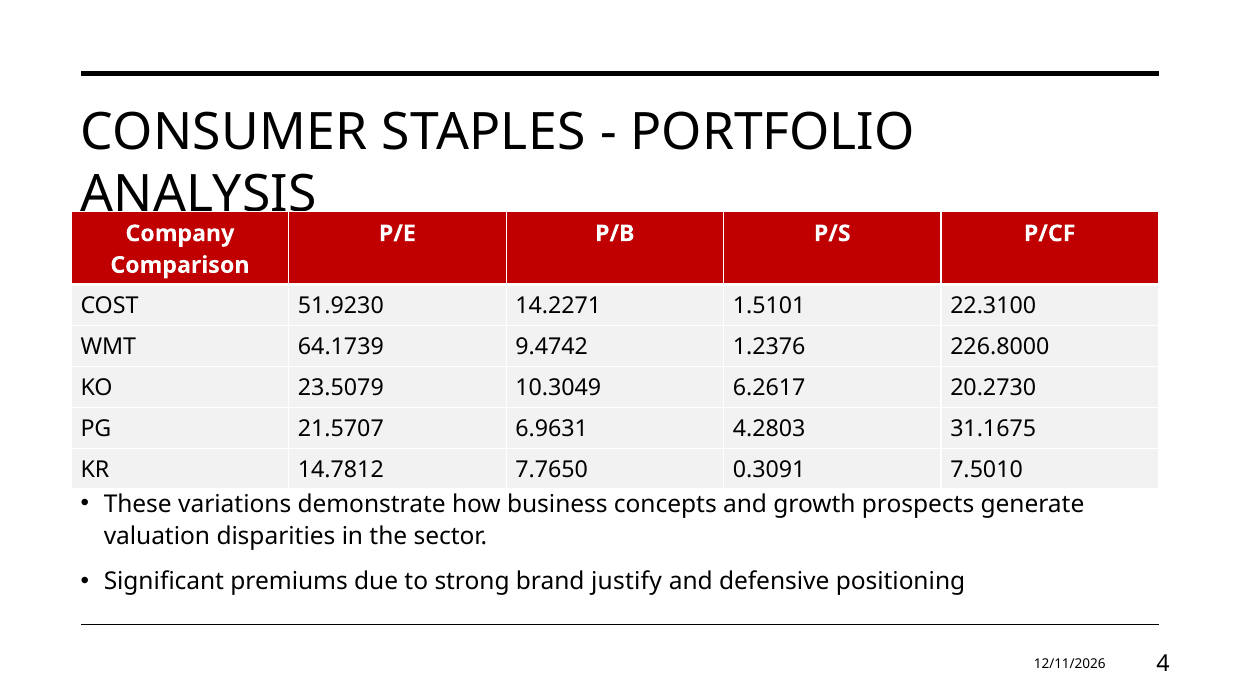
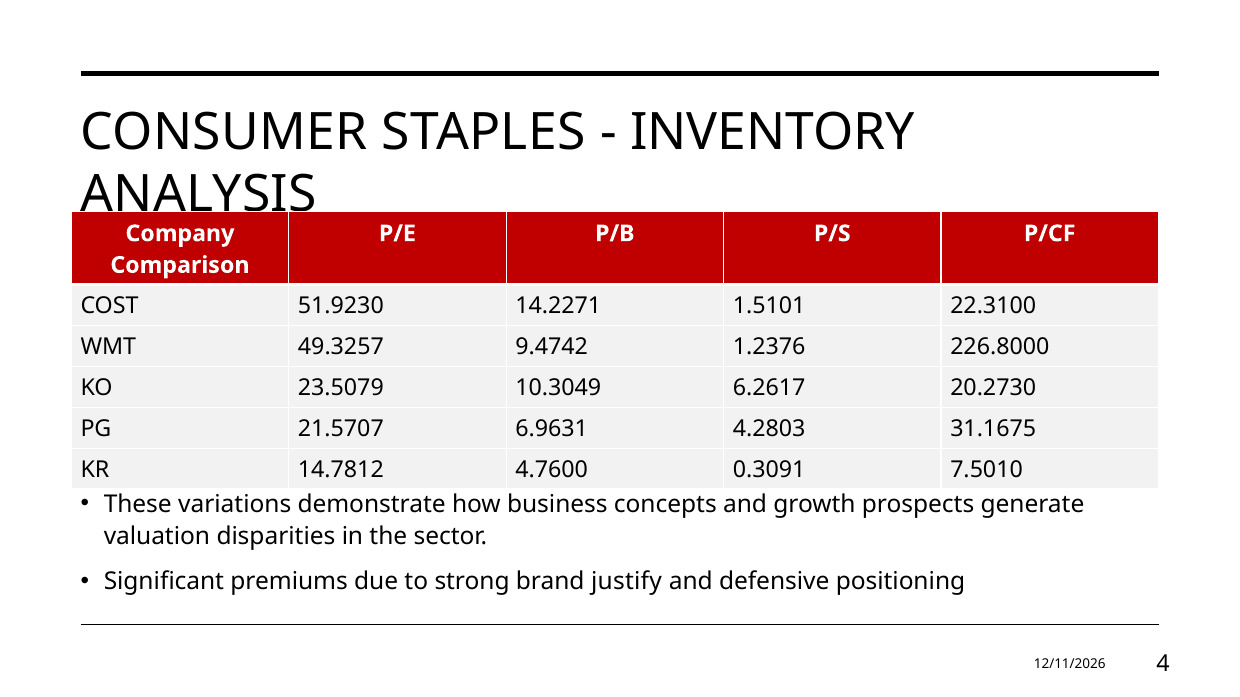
PORTFOLIO: PORTFOLIO -> INVENTORY (773, 133)
64.1739: 64.1739 -> 49.3257 (341, 347)
7.7650: 7.7650 -> 4.7600 (552, 470)
